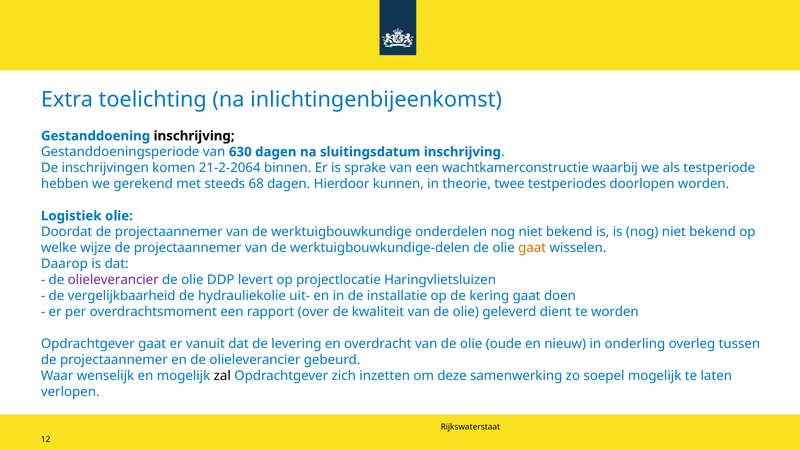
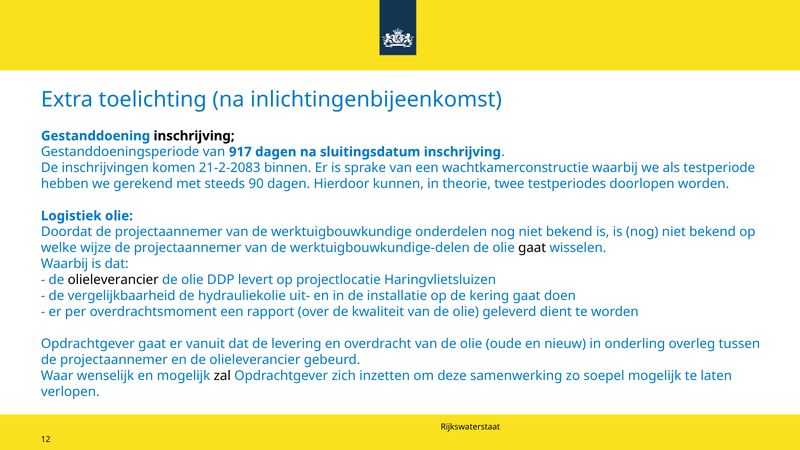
630: 630 -> 917 (240, 152)
21-2-2064: 21-2-2064 -> 21-2-2083 (230, 168)
68: 68 -> 90 (256, 184)
gaat colour: orange -> black (532, 248)
Daarop: Daarop -> Waarbij (65, 264)
olieleverancier colour: purple -> black (113, 280)
